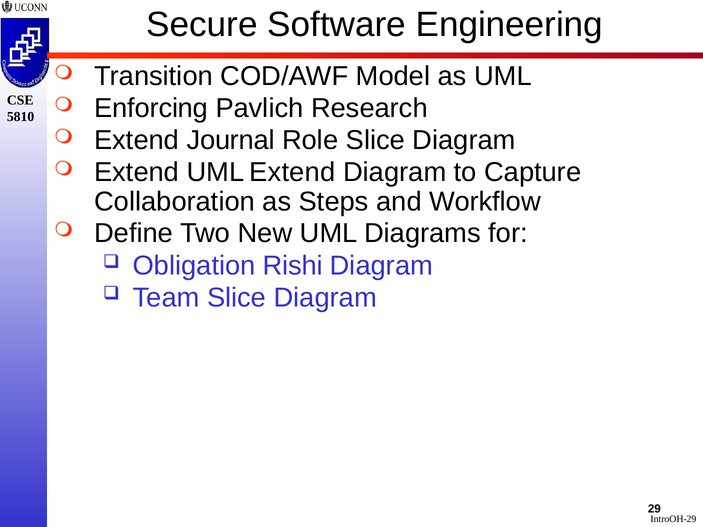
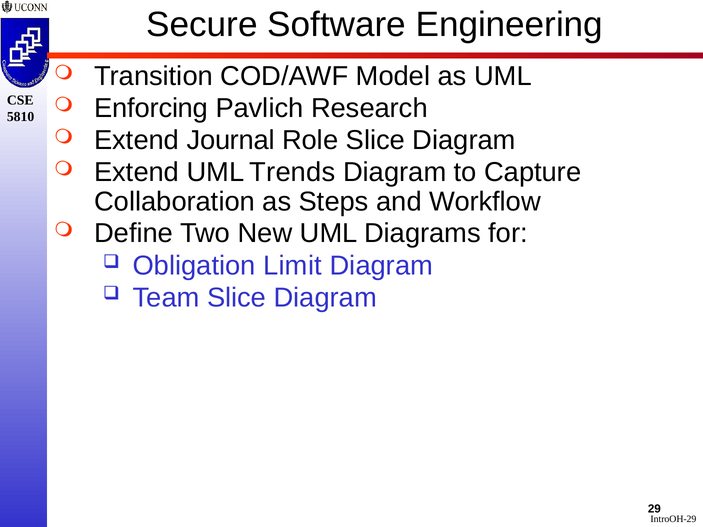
UML Extend: Extend -> Trends (292, 172)
Rishi: Rishi -> Limit (293, 266)
